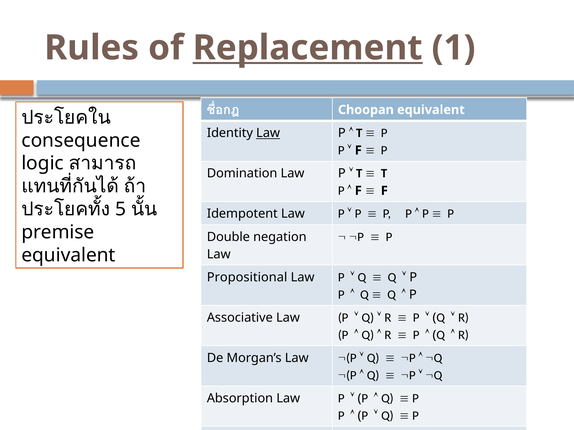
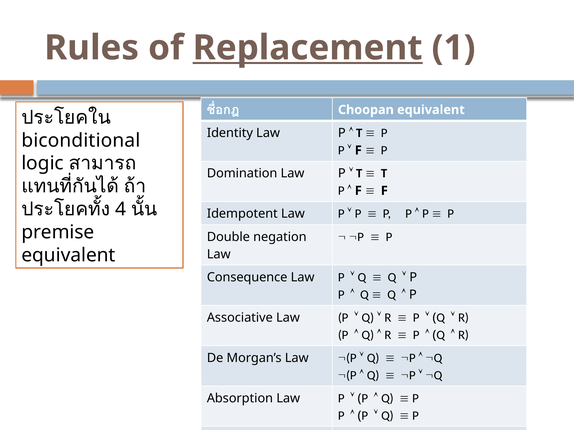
Law underline: present -> none (268, 133)
consequence: consequence -> biconditional (81, 141)
5: 5 -> 4 (121, 209)
Propositional: Propositional -> Consequence (247, 278)
